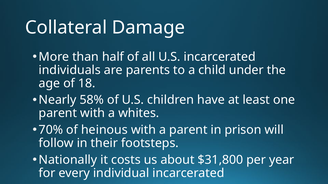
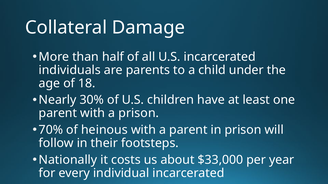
58%: 58% -> 30% (92, 100)
a whites: whites -> prison (139, 113)
$31,800: $31,800 -> $33,000 (220, 160)
